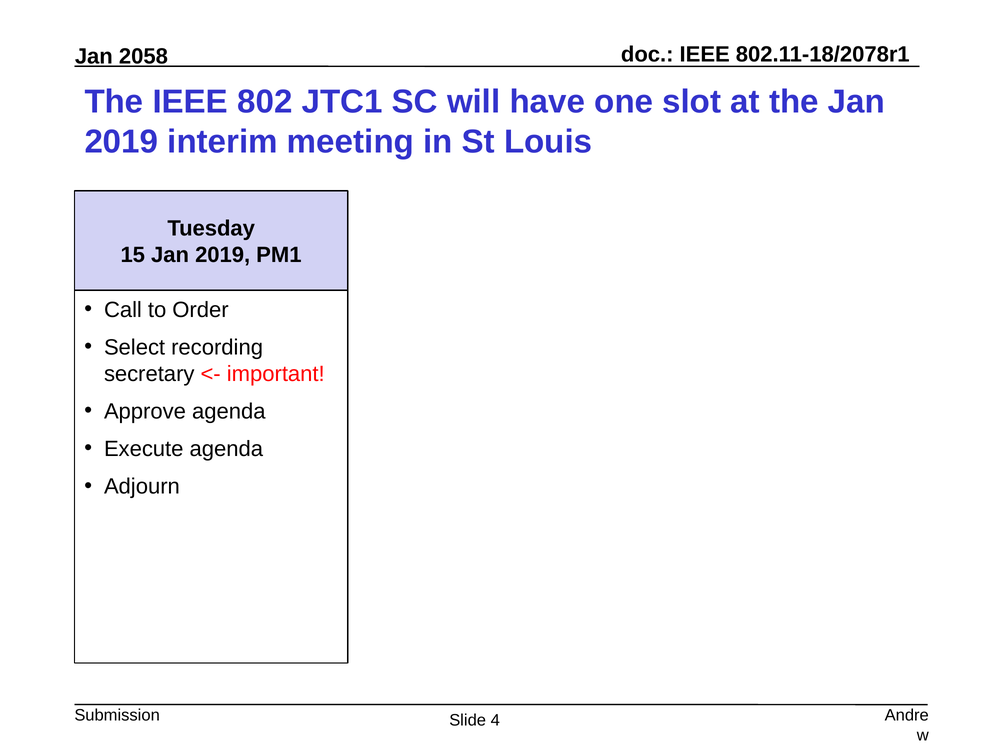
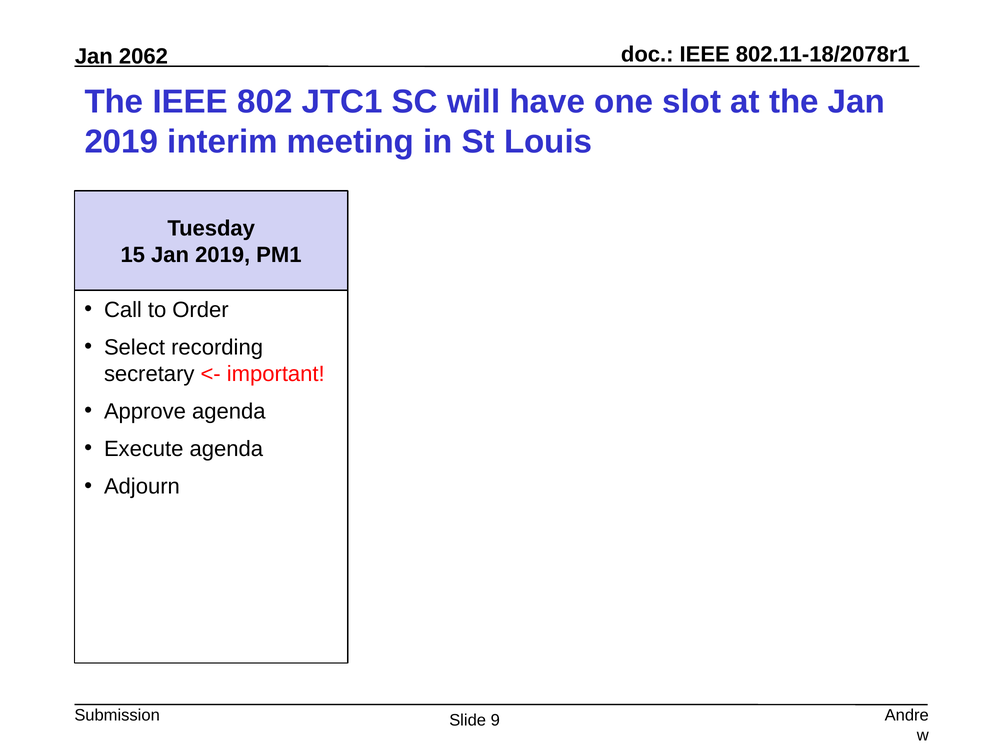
2058: 2058 -> 2062 (143, 56)
4: 4 -> 9 (495, 720)
